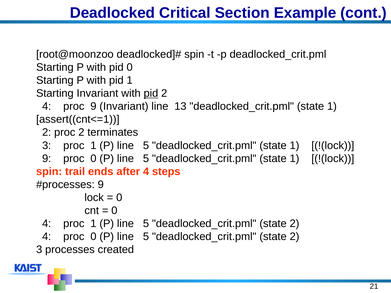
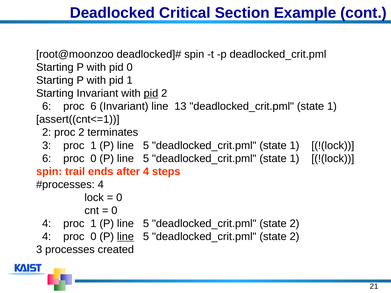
4: 4 -> 6 (47, 106)
proc 9: 9 -> 6 (93, 106)
9: 9 -> 6 (47, 159)
9: 9 -> 4 (101, 185)
line underline: none -> present (125, 237)
